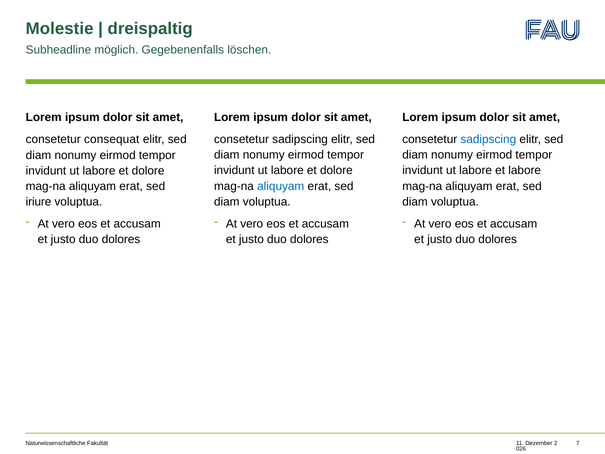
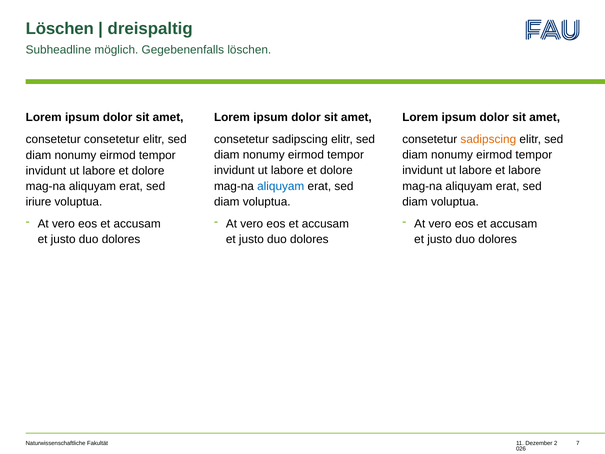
Molestie: Molestie -> Löschen (60, 29)
sadipscing colour: blue -> orange (488, 139)
consetetur consequat: consequat -> consetetur (112, 140)
